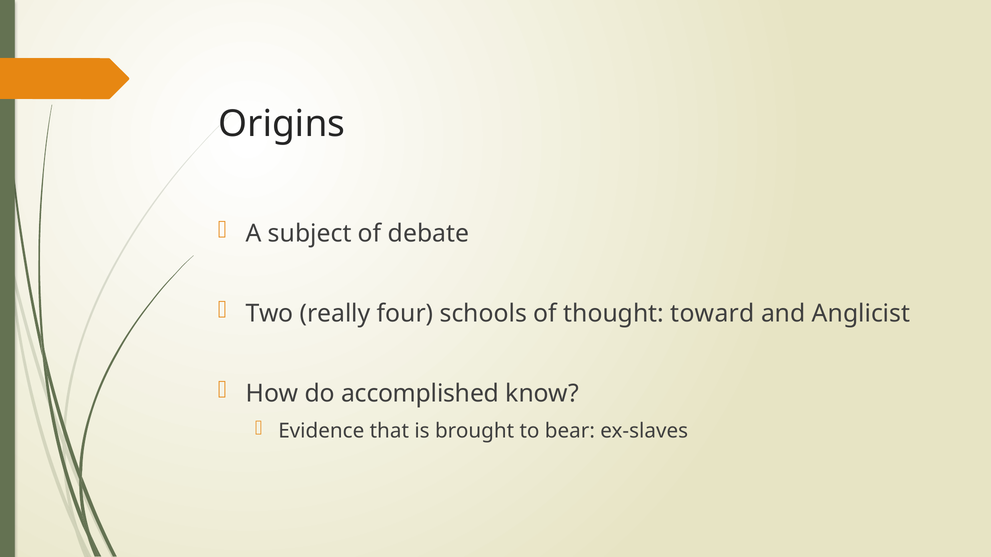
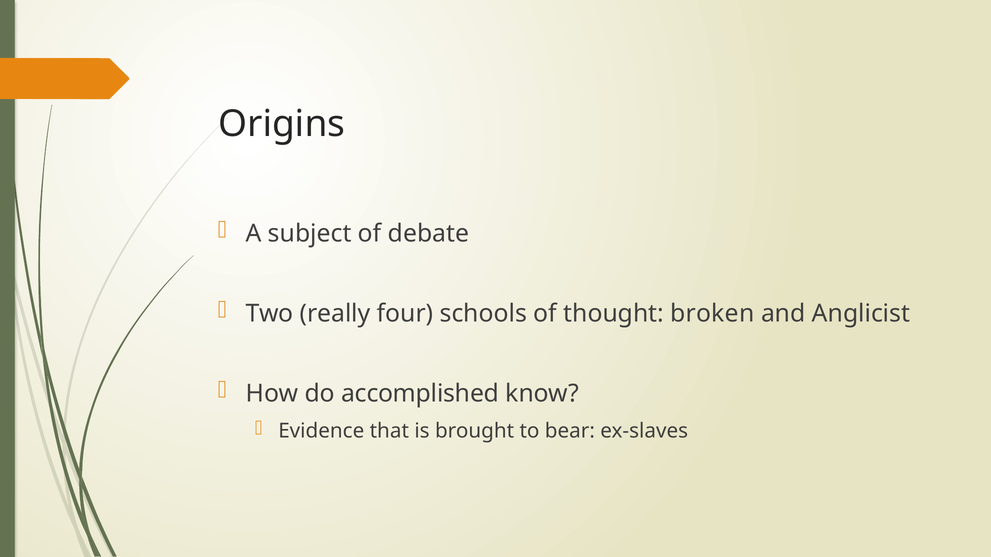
toward: toward -> broken (712, 314)
